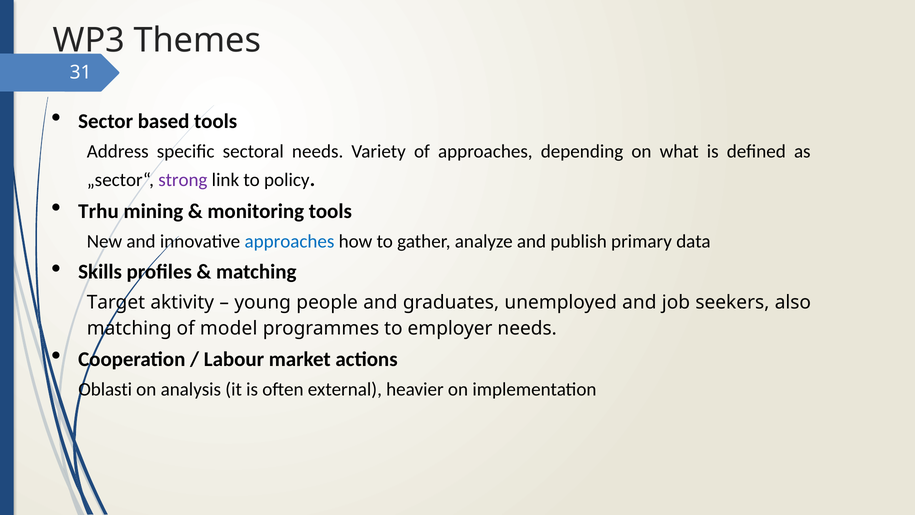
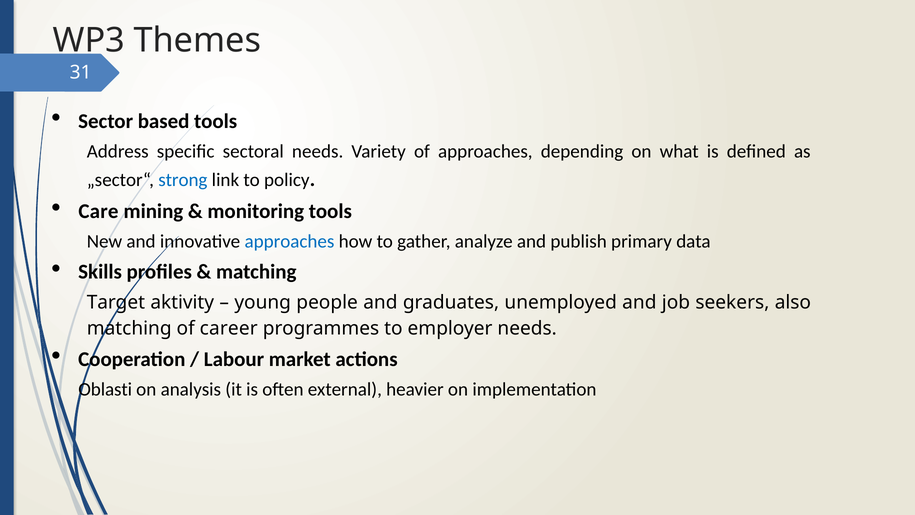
strong colour: purple -> blue (183, 180)
Trhu: Trhu -> Care (98, 211)
model: model -> career (229, 328)
